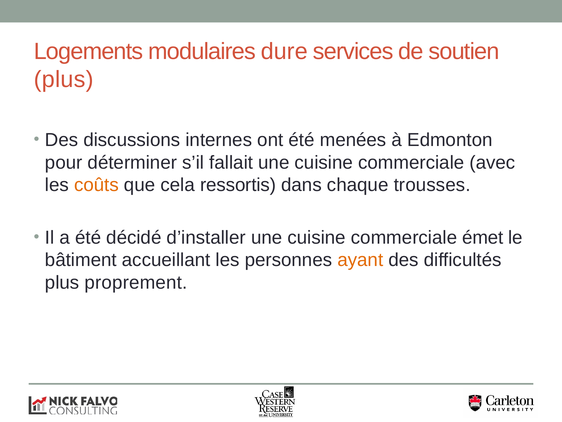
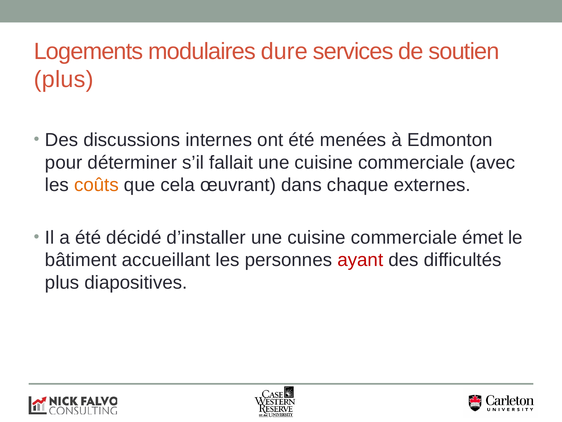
ressortis: ressortis -> œuvrant (238, 185)
trousses: trousses -> externes (432, 185)
ayant colour: orange -> red (360, 260)
proprement: proprement -> diapositives (136, 282)
